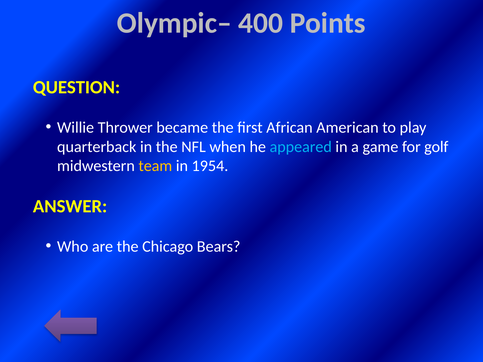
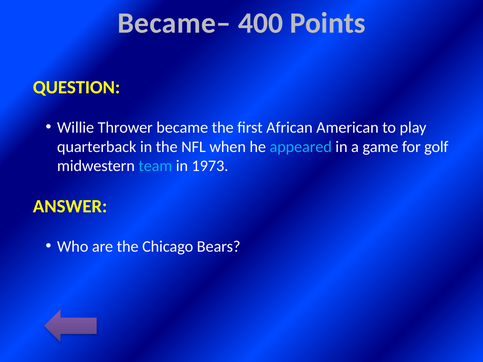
Olympic–: Olympic– -> Became– (174, 23)
team colour: yellow -> light blue (155, 166)
1954: 1954 -> 1973 (210, 166)
